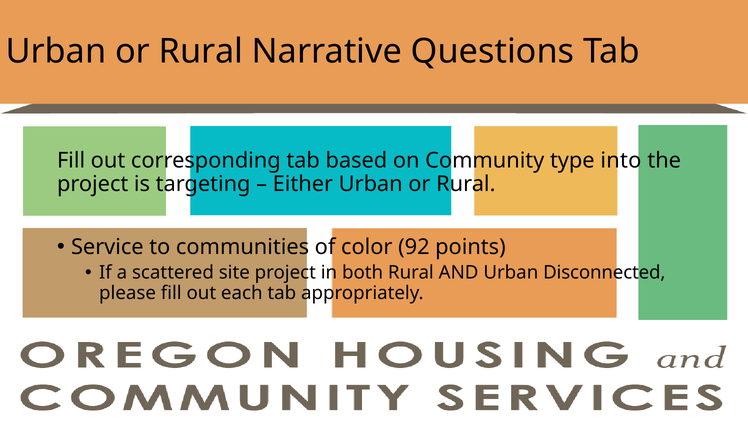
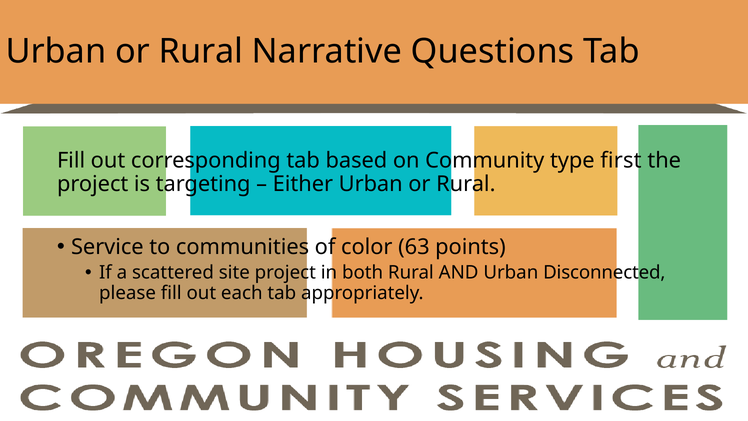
into: into -> first (621, 160)
92: 92 -> 63 (414, 247)
